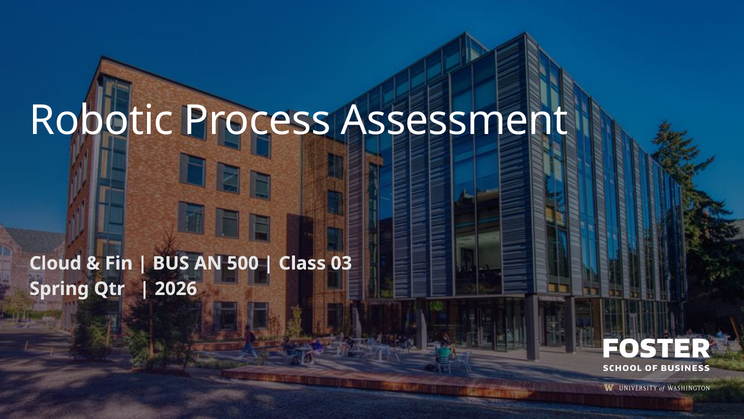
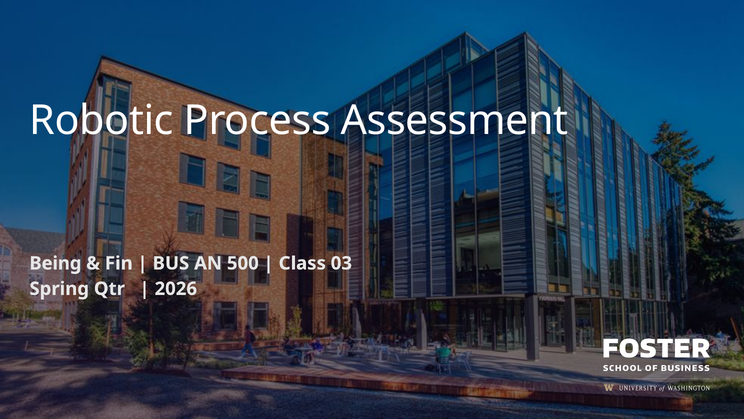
Cloud: Cloud -> Being (55, 263)
